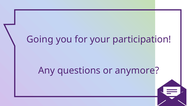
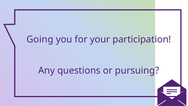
anymore: anymore -> pursuing (137, 70)
